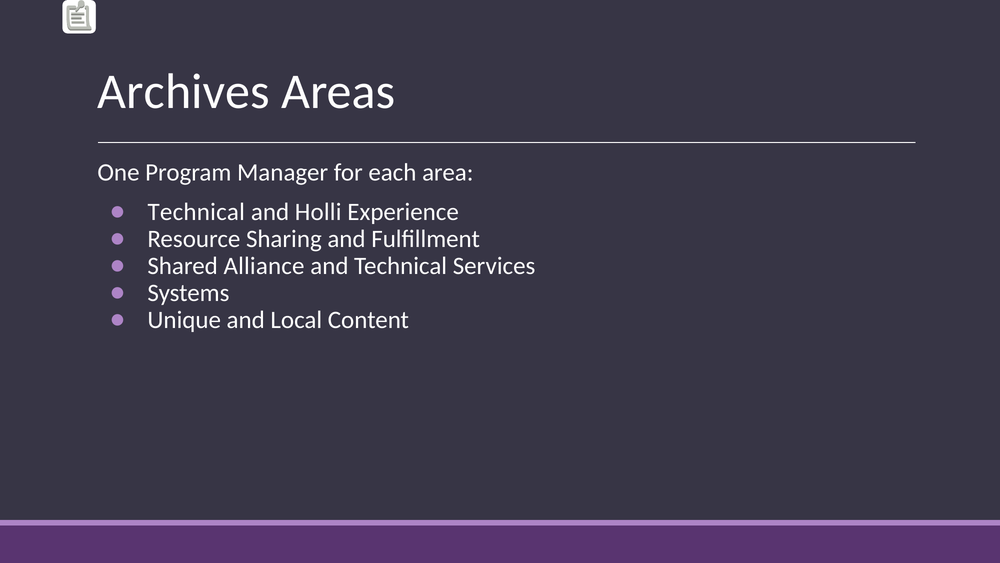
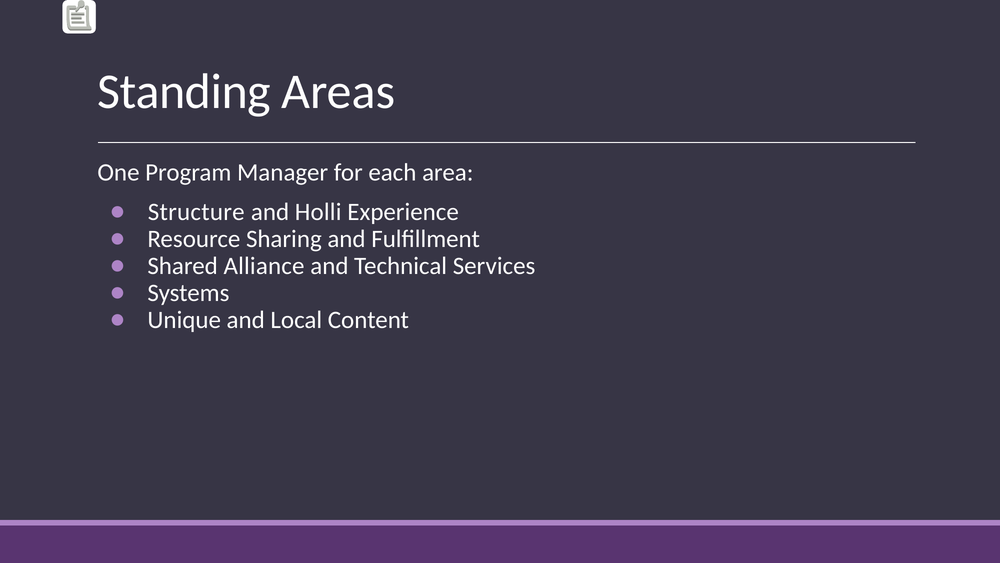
Archives: Archives -> Standing (184, 92)
Technical: Technical -> Structure (196, 212)
